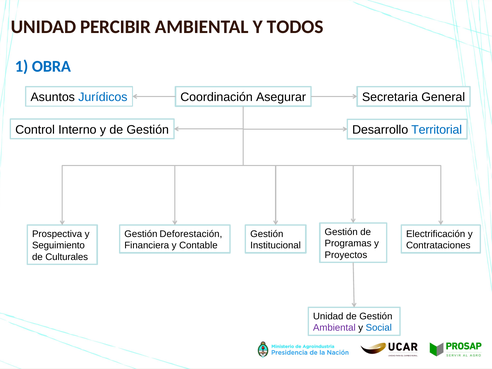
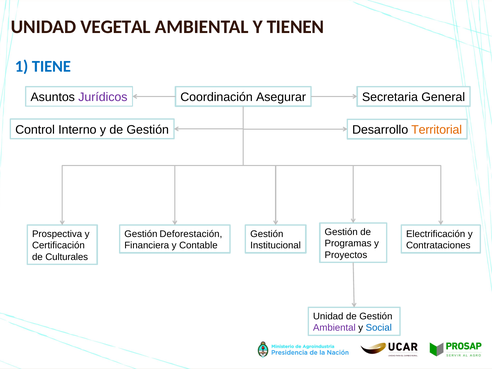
PERCIBIR: PERCIBIR -> VEGETAL (116, 27)
TODOS: TODOS -> TIENEN (295, 27)
OBRA: OBRA -> TIENE (51, 66)
Jurídicos colour: blue -> purple (103, 97)
Territorial colour: blue -> orange (437, 130)
Seguimiento: Seguimiento -> Certificación (58, 245)
